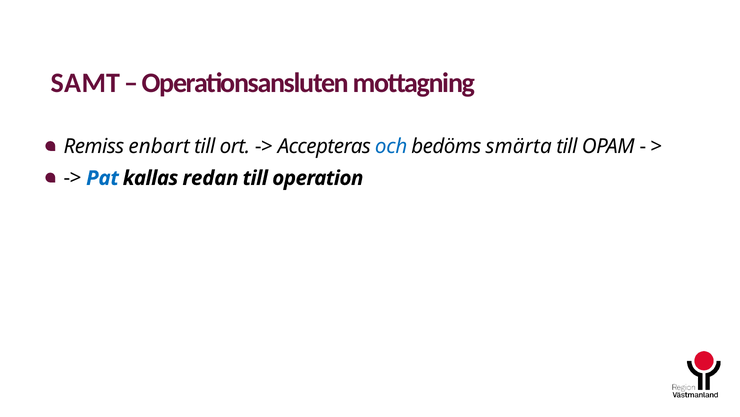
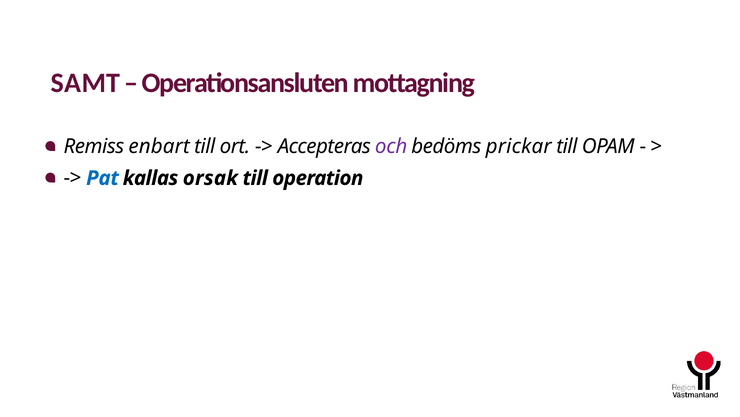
och colour: blue -> purple (391, 146)
smärta: smärta -> prickar (519, 146)
redan: redan -> orsak (210, 178)
